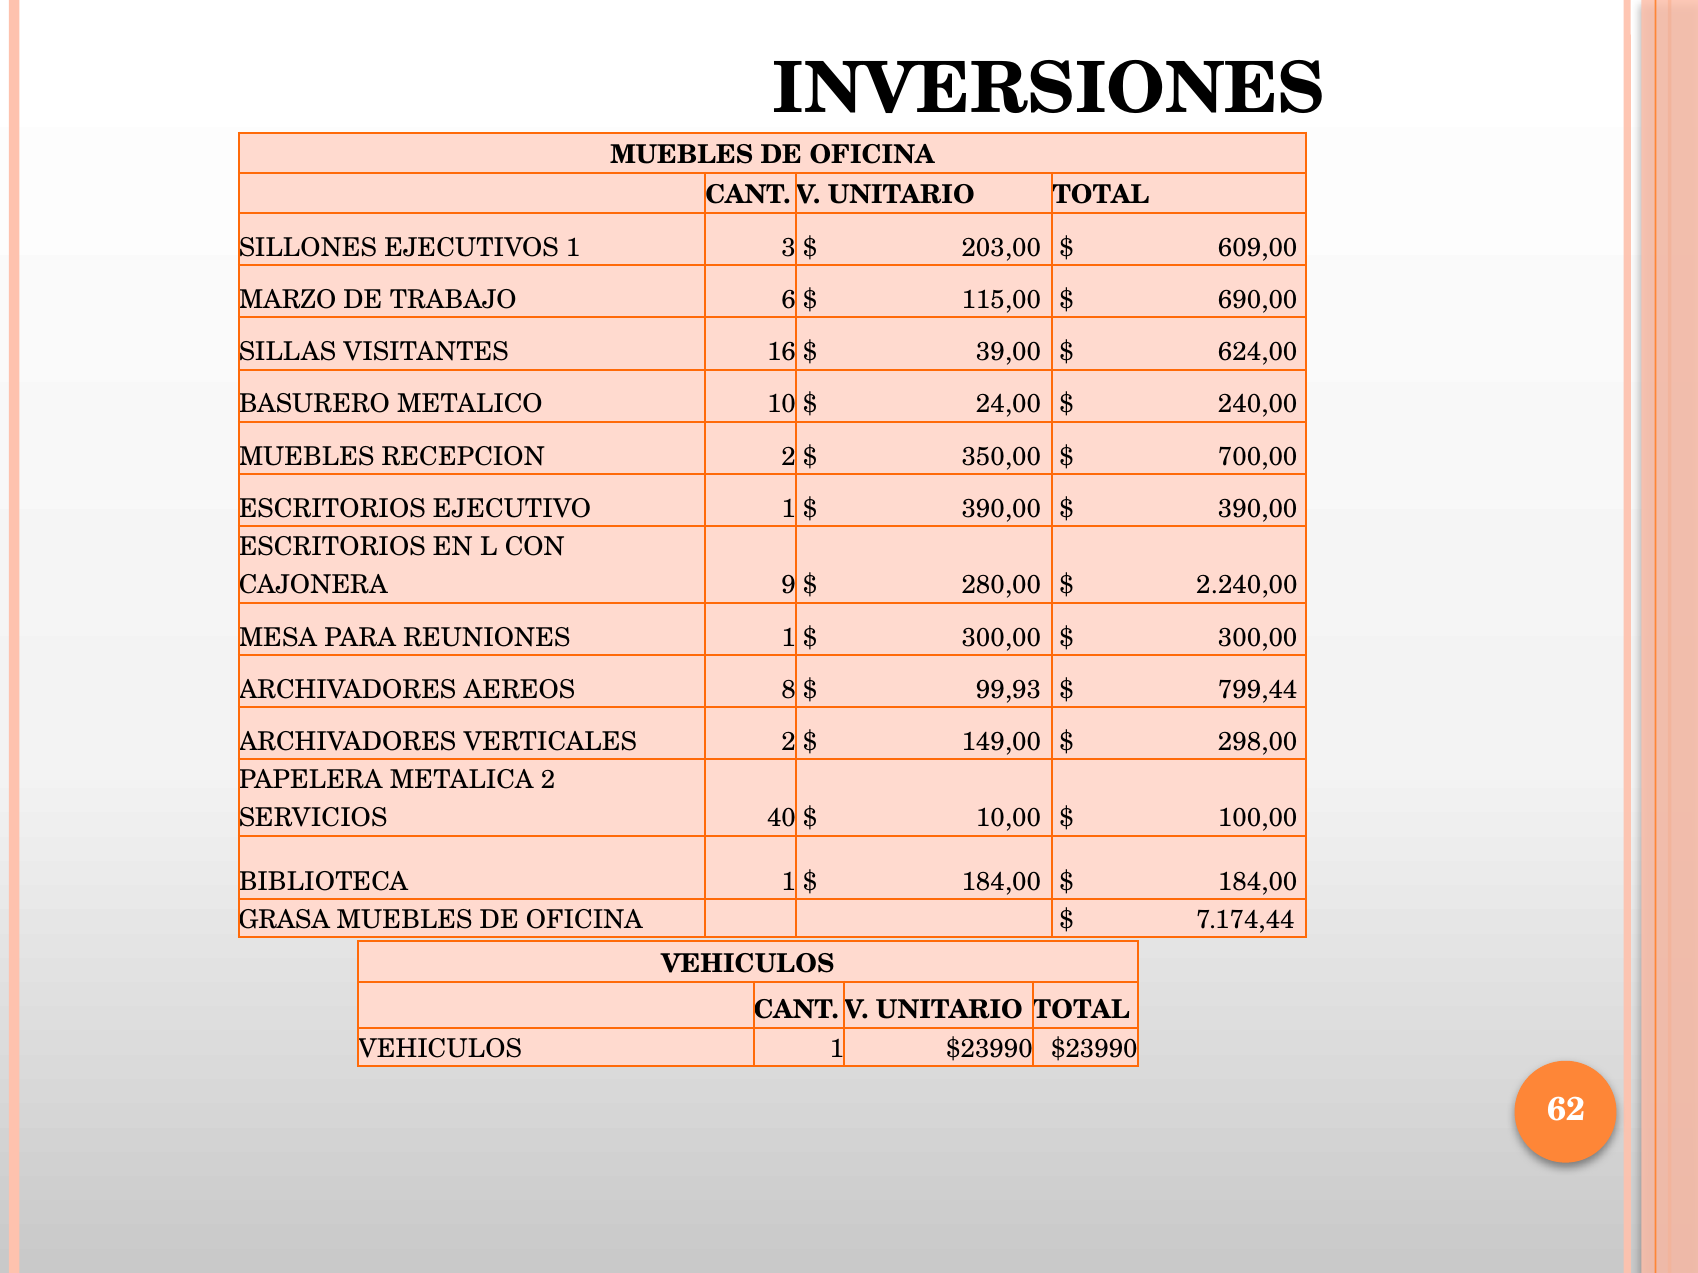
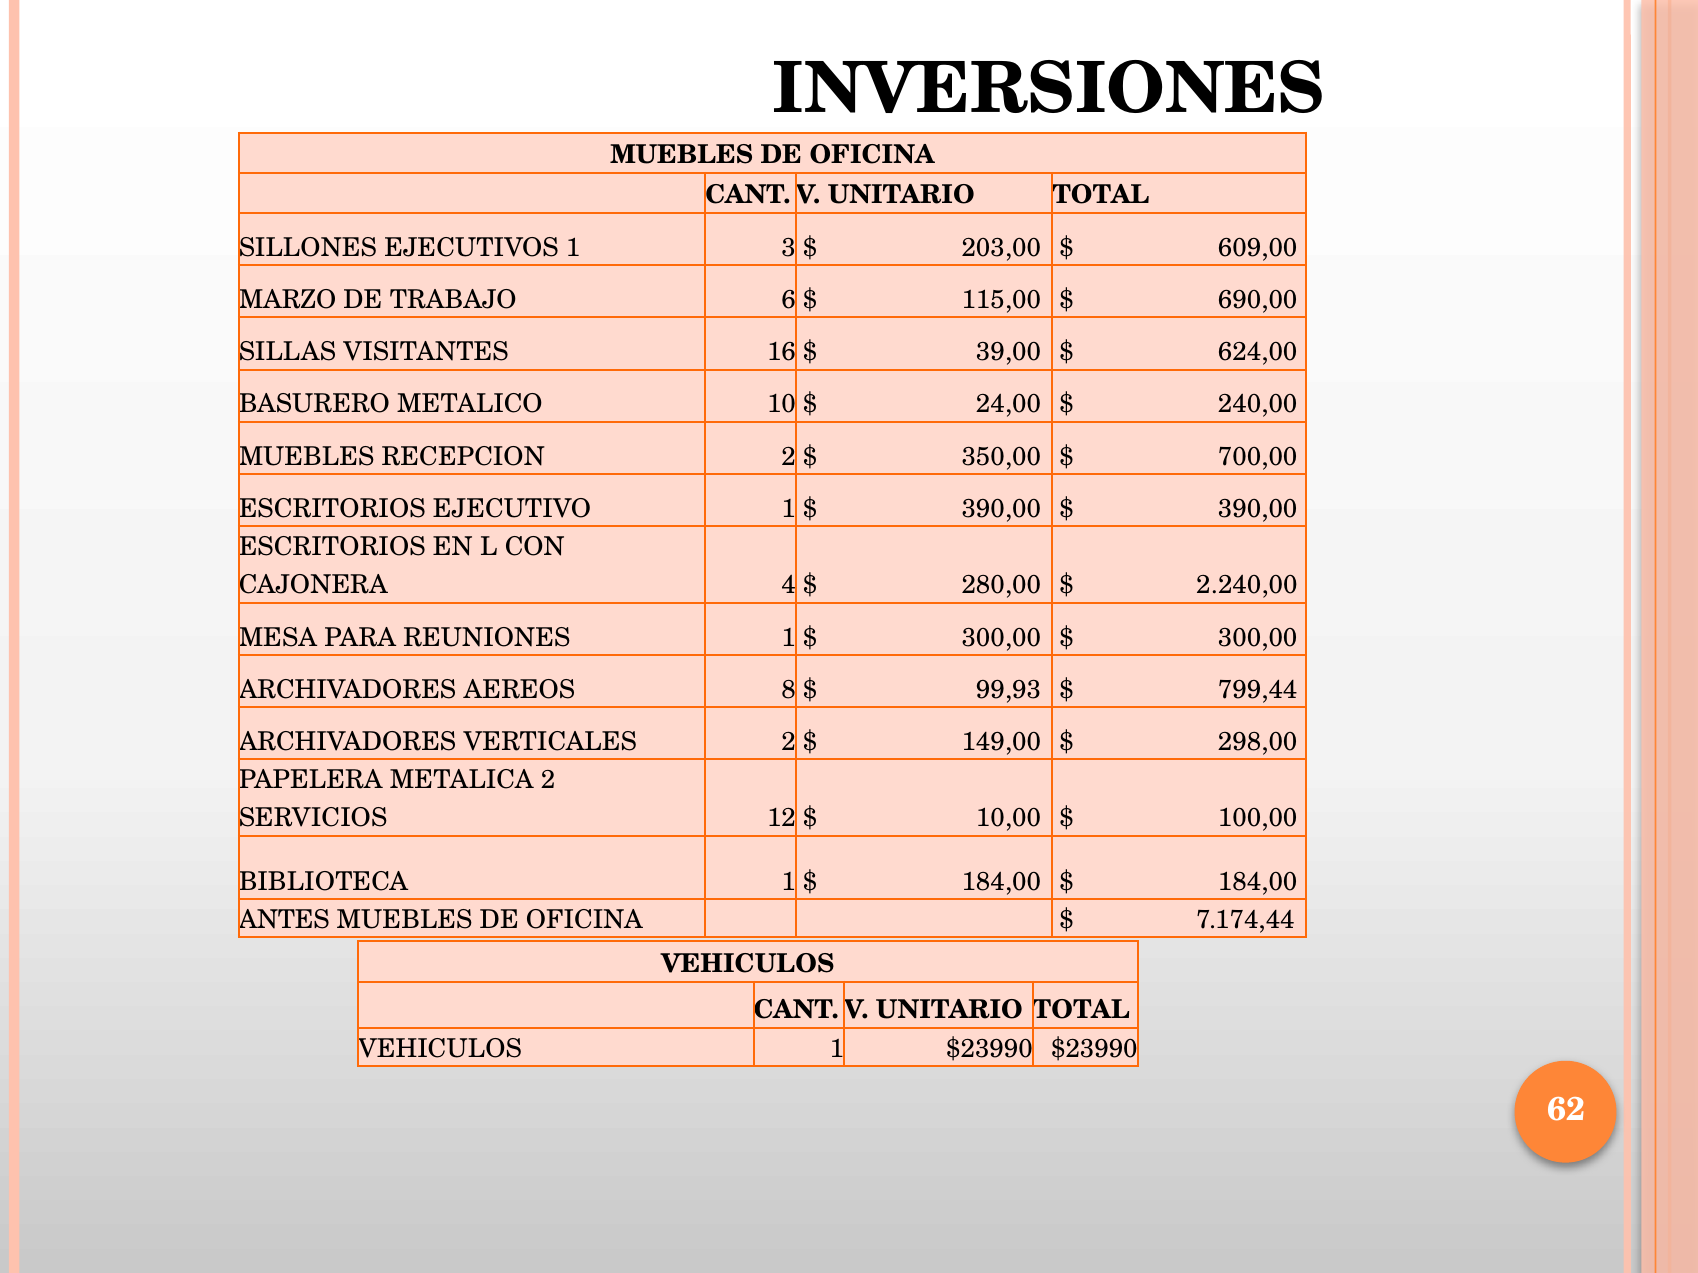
9: 9 -> 4 (789, 586)
40: 40 -> 12 (781, 819)
GRASA: GRASA -> ANTES (284, 920)
